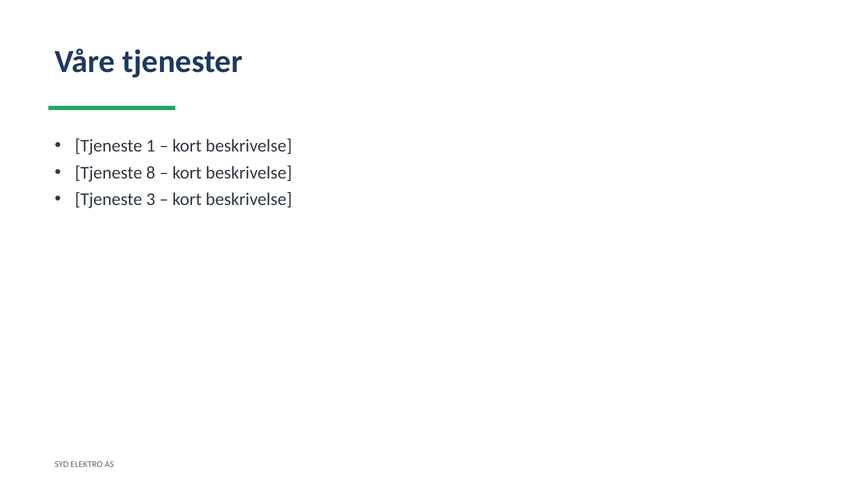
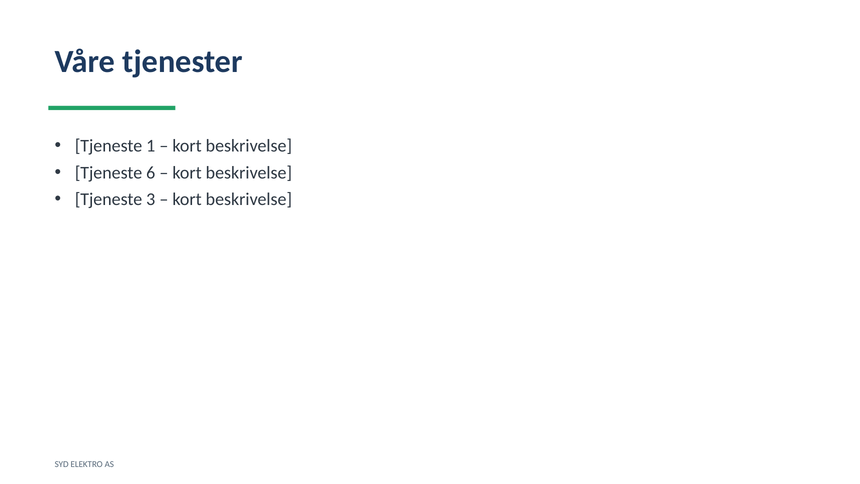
8: 8 -> 6 (151, 173)
